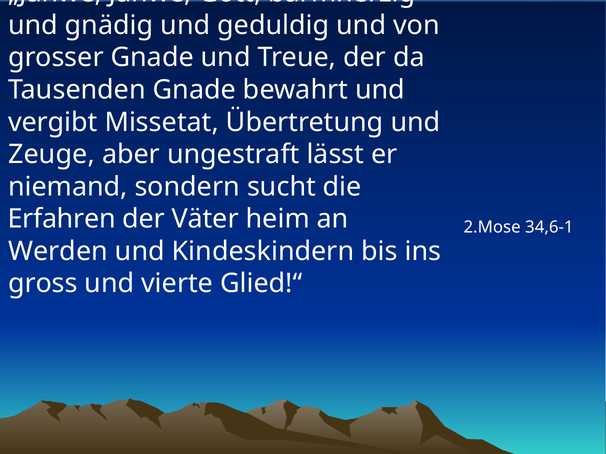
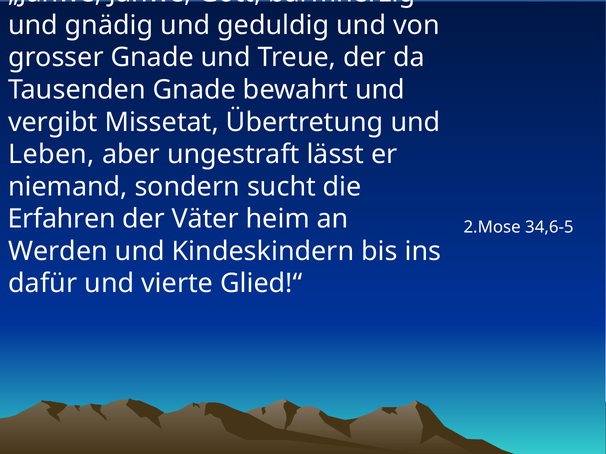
Zeuge: Zeuge -> Leben (51, 155)
34,6-1: 34,6-1 -> 34,6-5 (549, 227)
gross: gross -> dafür (43, 284)
